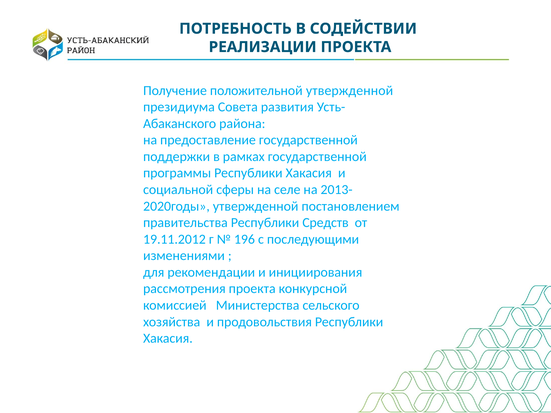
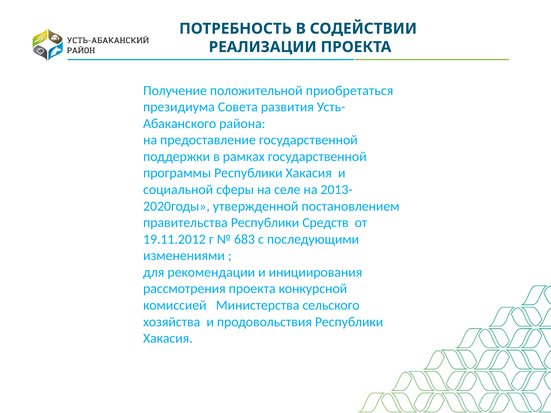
положительной утвержденной: утвержденной -> приобретаться (350, 91)
196: 196 -> 683 (244, 239)
